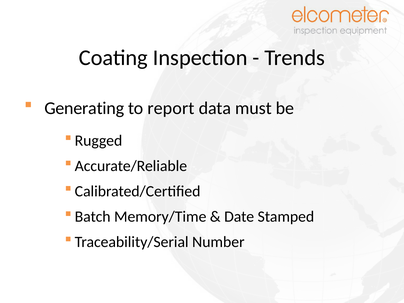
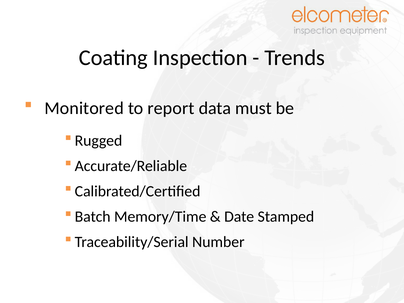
Generating: Generating -> Monitored (84, 108)
